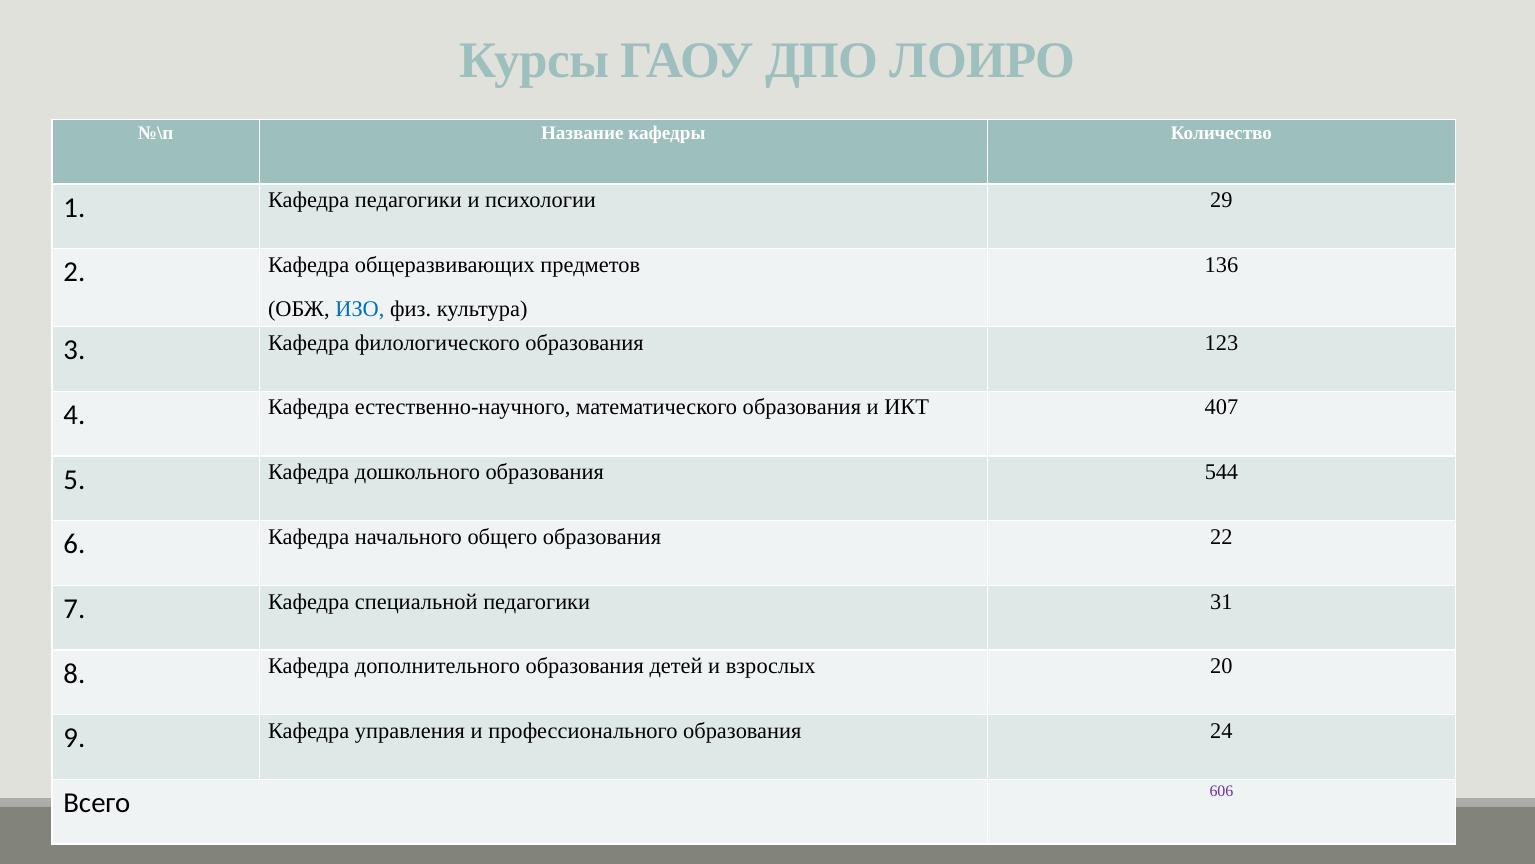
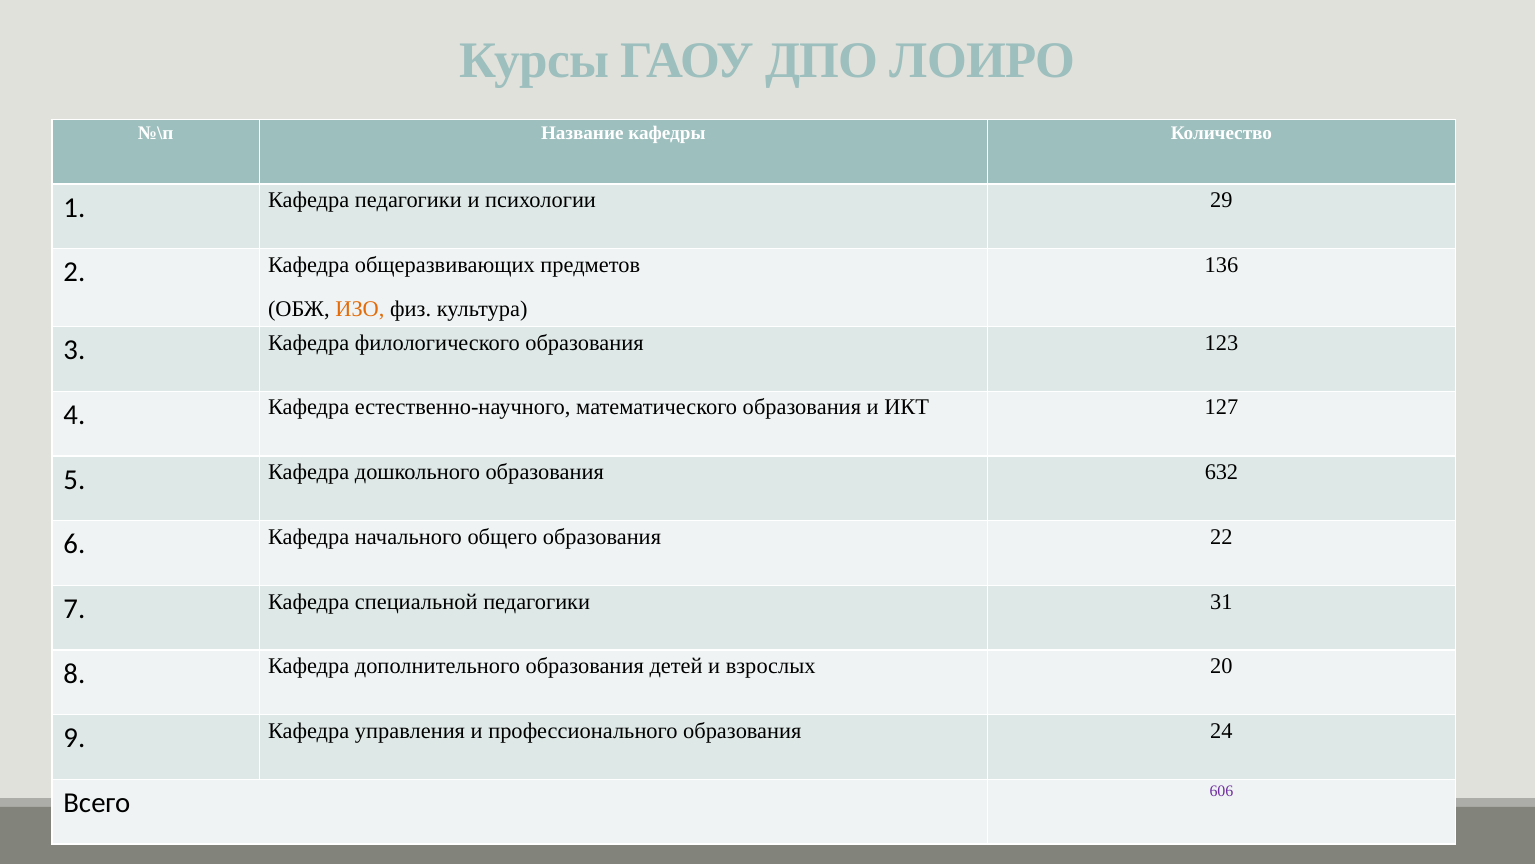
ИЗО colour: blue -> orange (360, 309)
407: 407 -> 127 (1221, 407)
544: 544 -> 632 (1221, 472)
